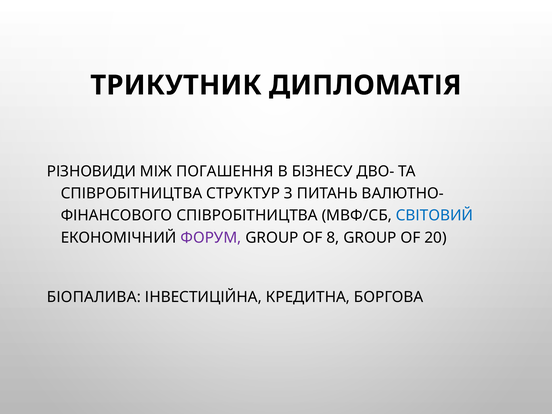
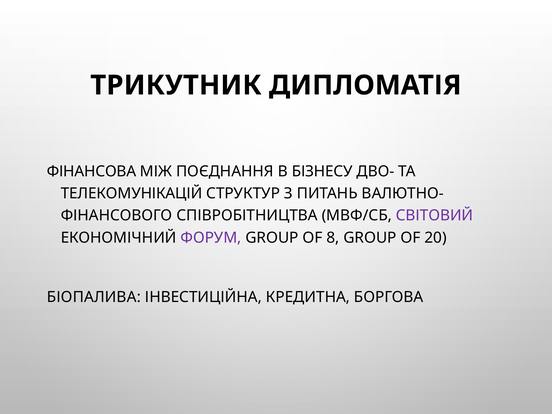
РІЗНОВИДИ: РІЗНОВИДИ -> ФІНАНСОВА (91, 171)
ПОГАШЕННЯ: ПОГАШЕННЯ -> ПОЄДНАННЯ (225, 171)
СПІВРОБІТНИЦТВА: СПІВРОБІТНИЦТВА -> ТЕЛЕКОМУНІКАЦІЙ (132, 193)
СВІТОВИЙ colour: blue -> purple (435, 216)
